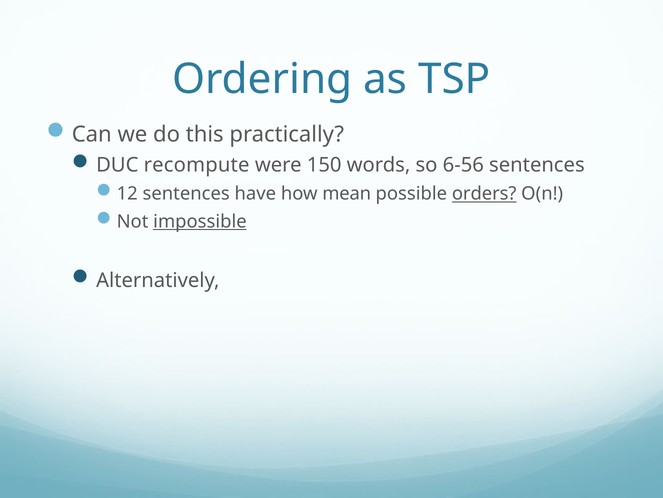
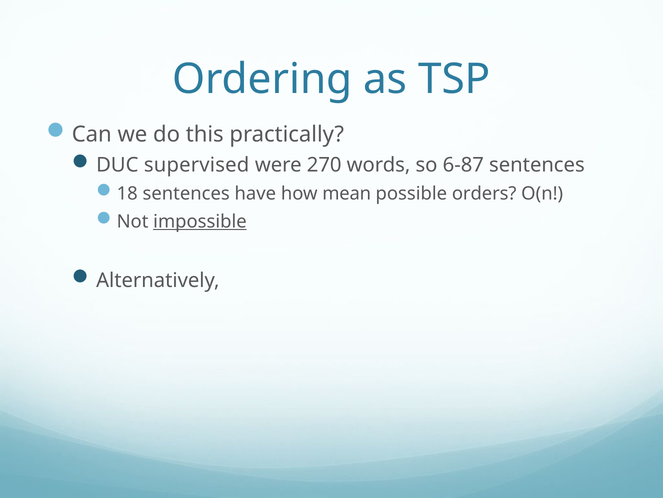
recompute: recompute -> supervised (197, 165)
150: 150 -> 270 (324, 165)
6-56: 6-56 -> 6-87 (463, 165)
12: 12 -> 18 (127, 194)
orders underline: present -> none (484, 194)
